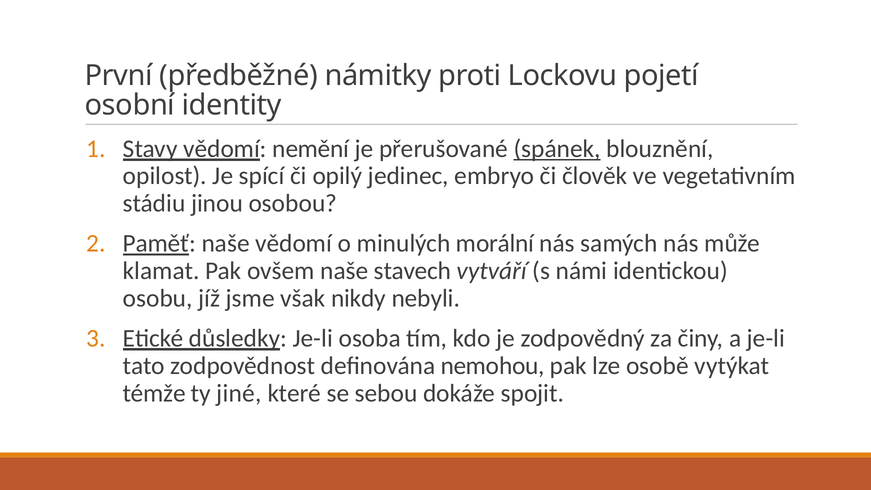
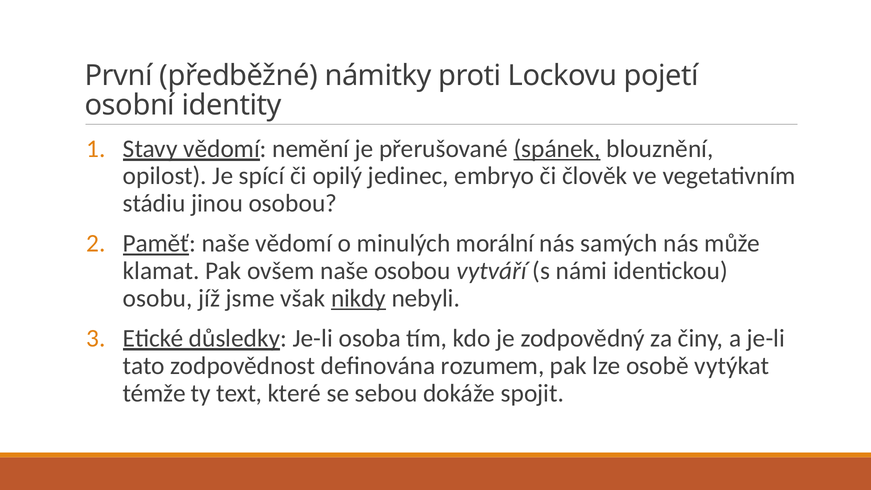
naše stavech: stavech -> osobou (412, 271)
nikdy underline: none -> present (359, 298)
nemohou: nemohou -> rozumem (493, 366)
jiné: jiné -> text (239, 393)
